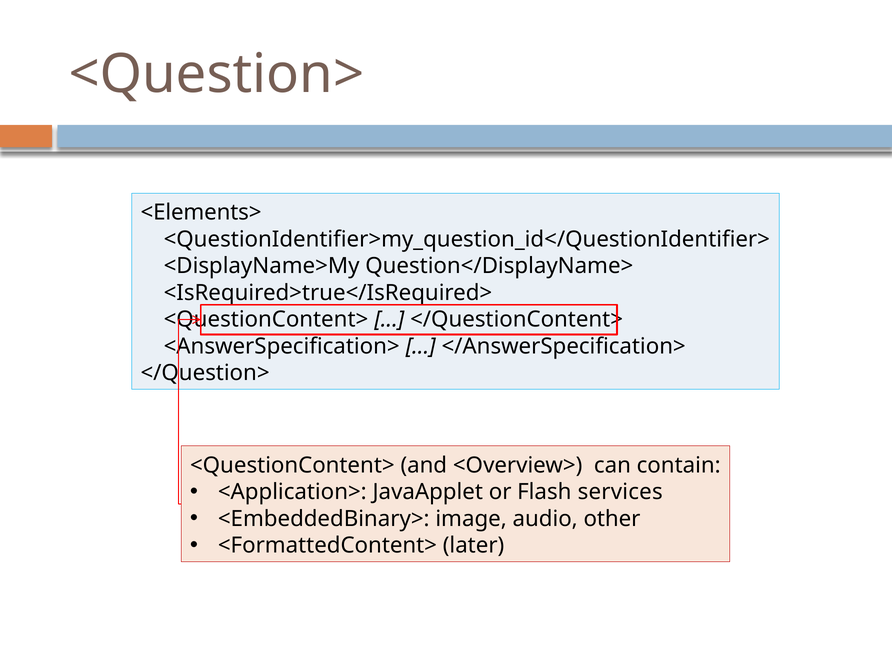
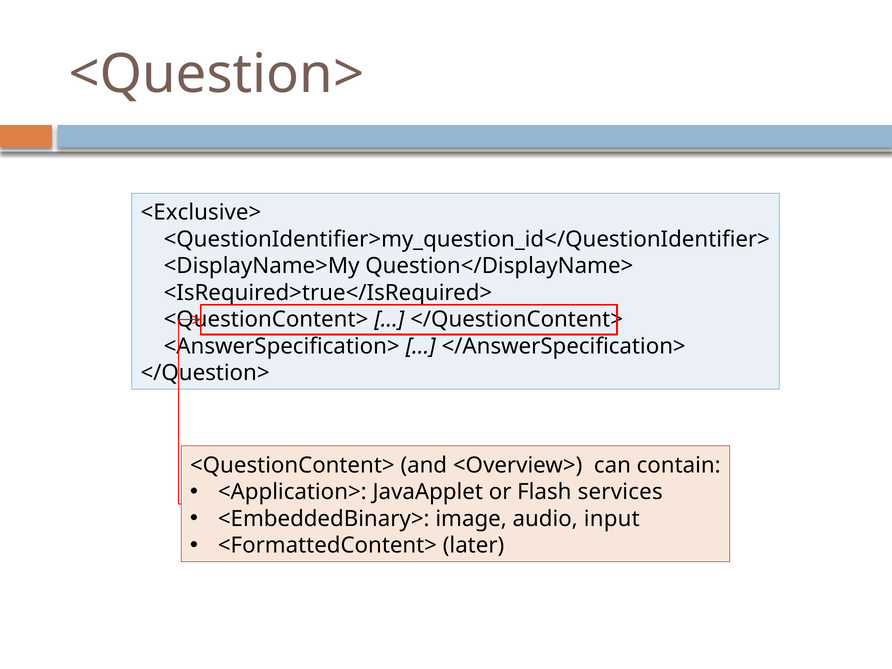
<Elements>: <Elements> -> <Exclusive> (201, 213)
other: other -> input (612, 519)
